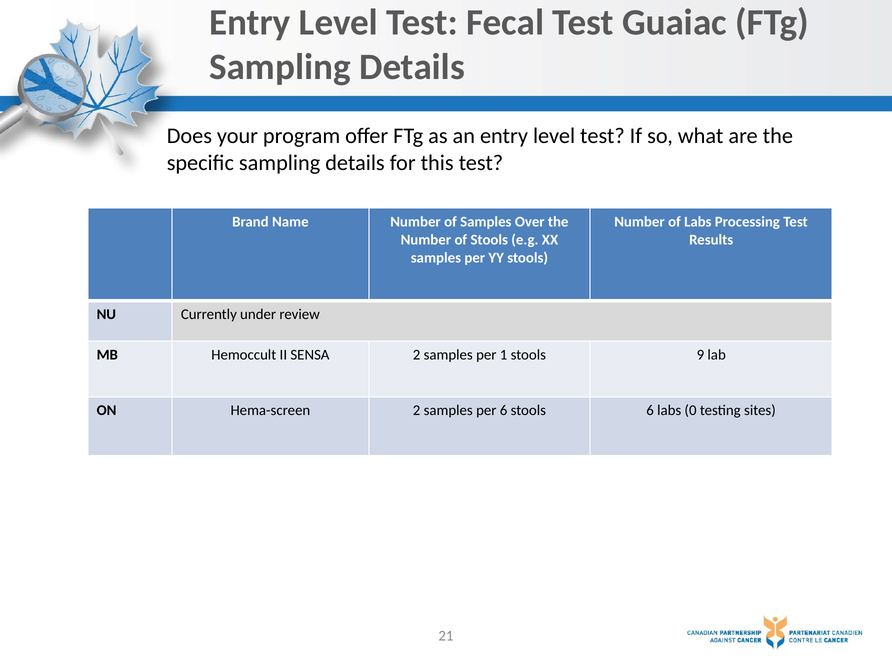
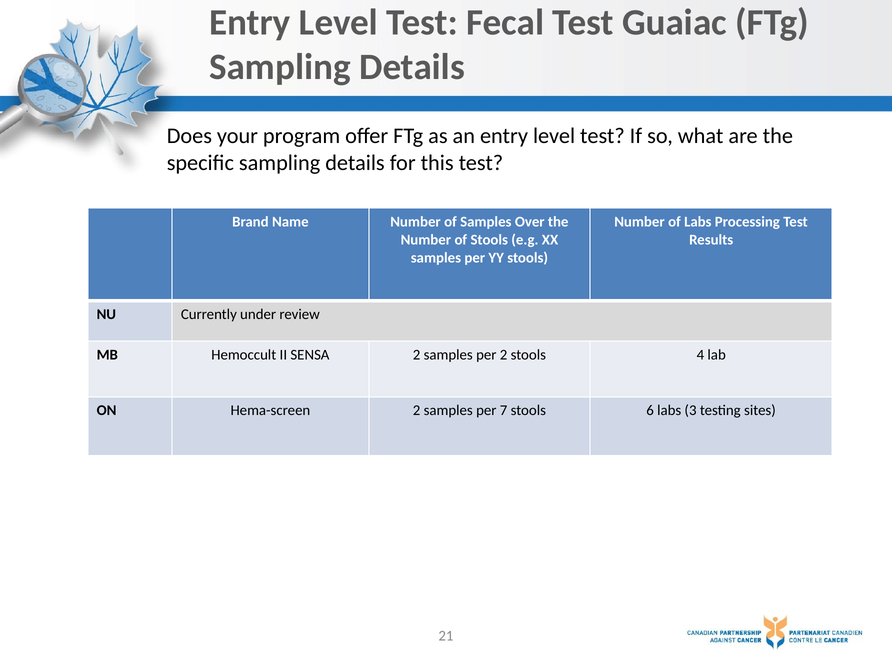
per 1: 1 -> 2 (504, 355)
9: 9 -> 4 (700, 355)
per 6: 6 -> 7 (504, 411)
0: 0 -> 3 (691, 411)
